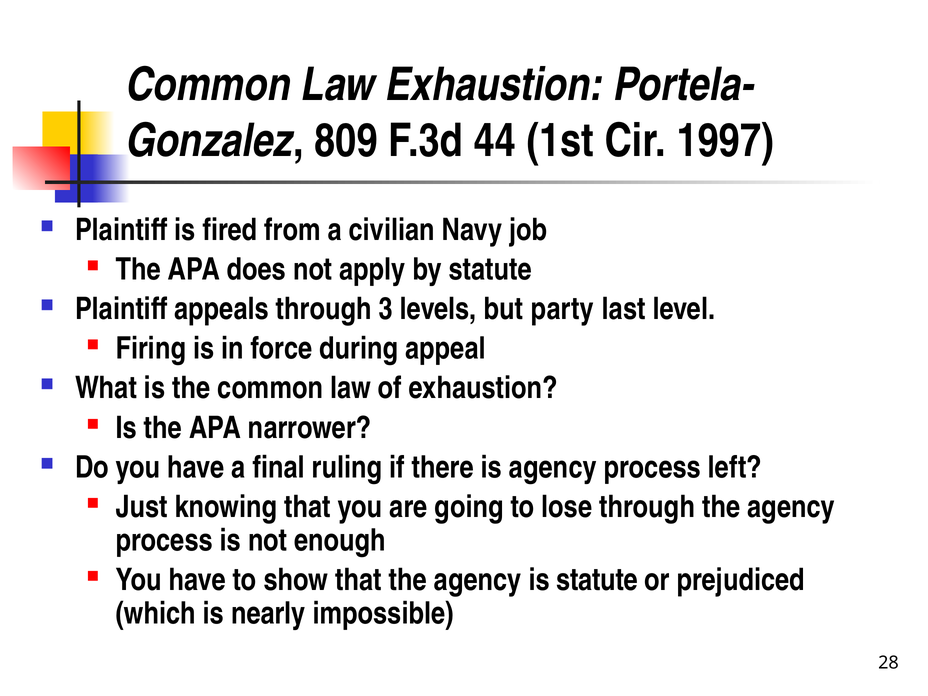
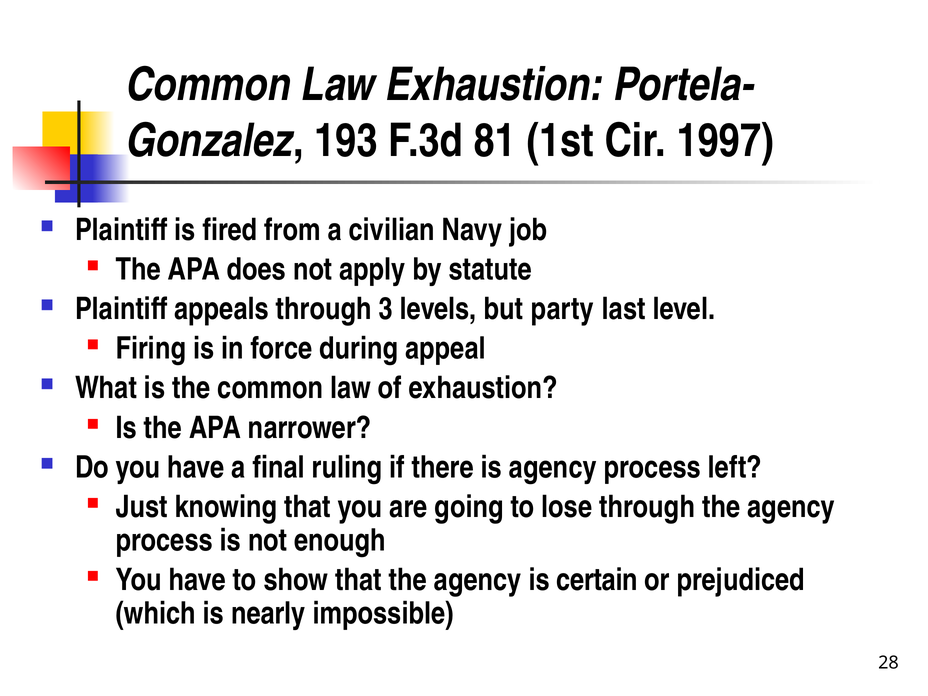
809: 809 -> 193 (346, 141)
44: 44 -> 81 (495, 141)
is statute: statute -> certain (597, 580)
